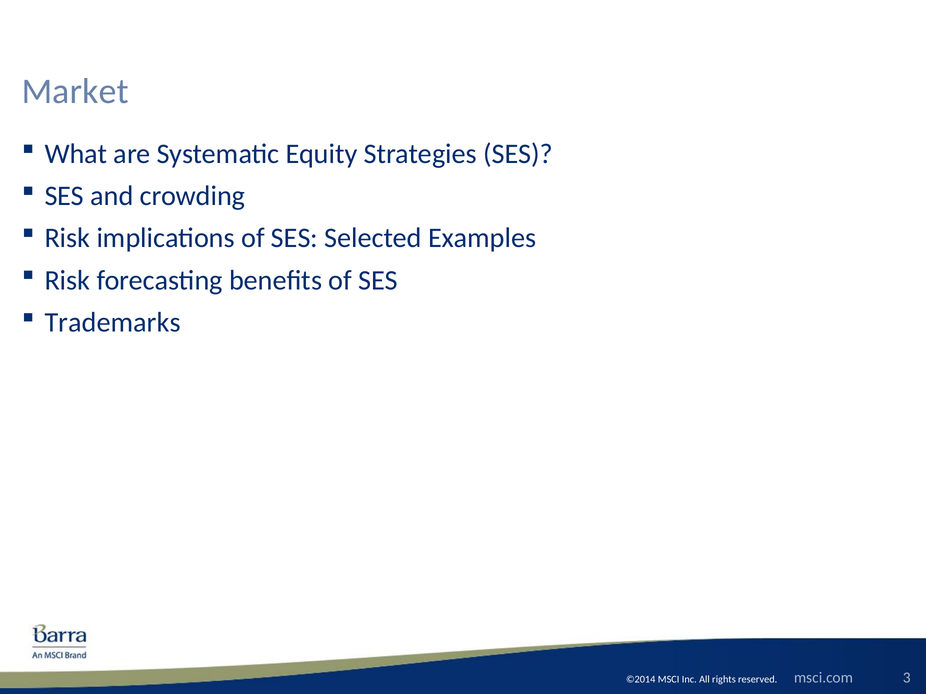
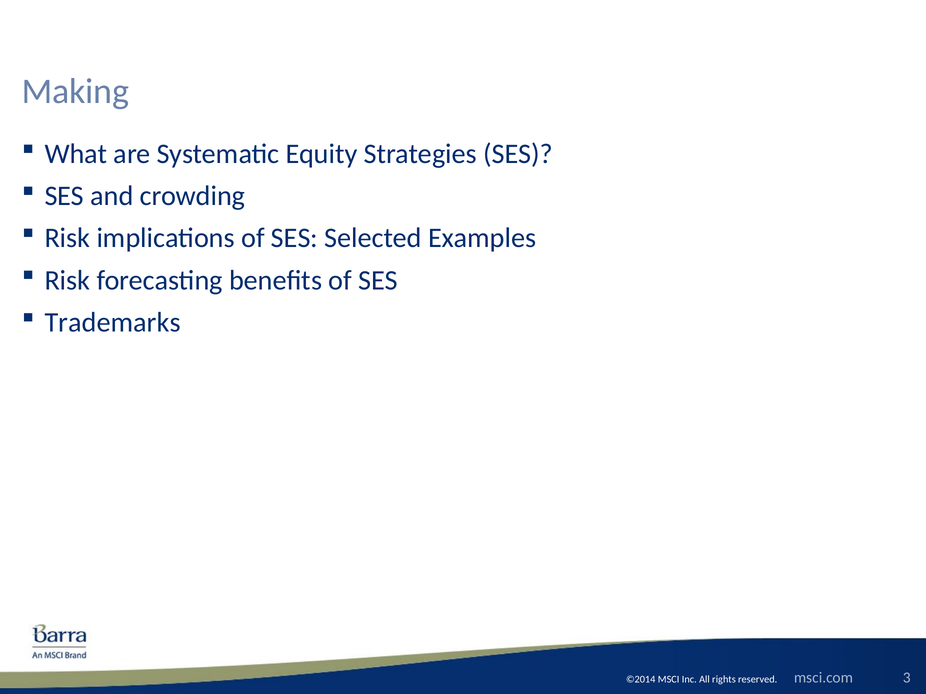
Market: Market -> Making (75, 91)
